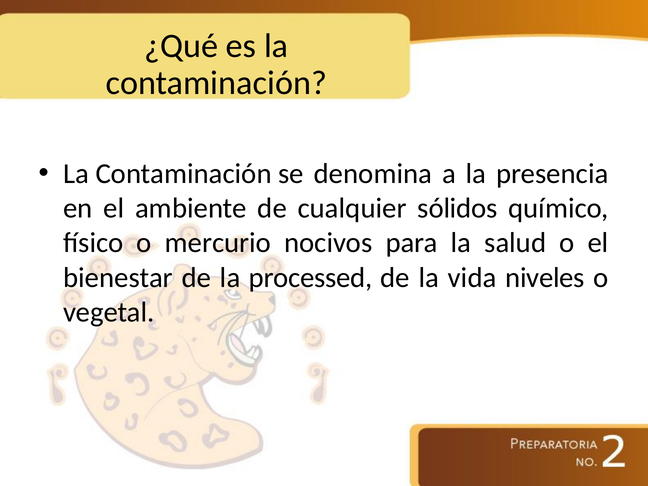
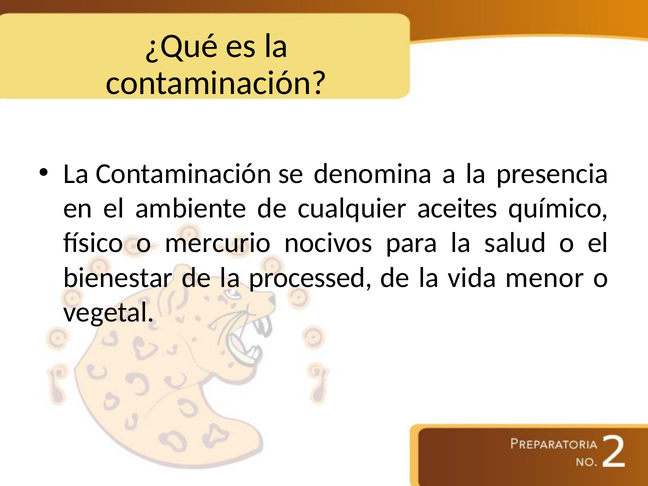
sólidos: sólidos -> aceites (458, 208)
niveles: niveles -> menor (545, 278)
